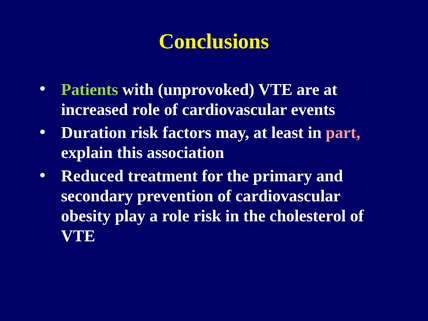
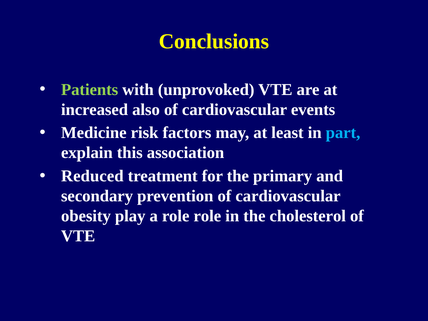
increased role: role -> also (146, 110)
Duration: Duration -> Medicine (94, 133)
part colour: pink -> light blue (343, 133)
role risk: risk -> role (207, 216)
